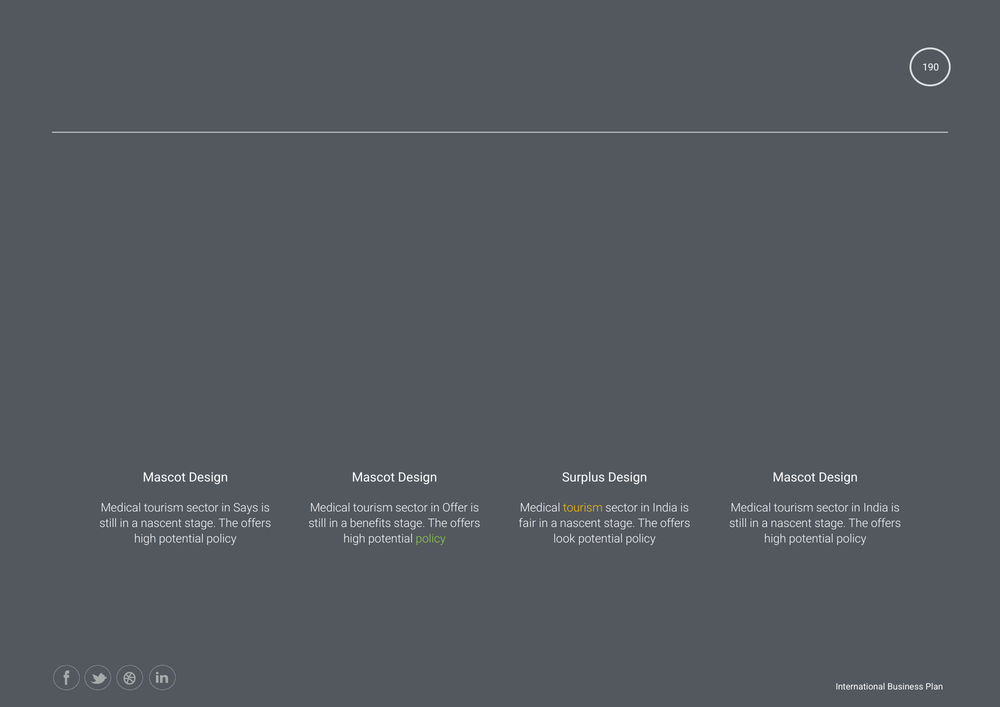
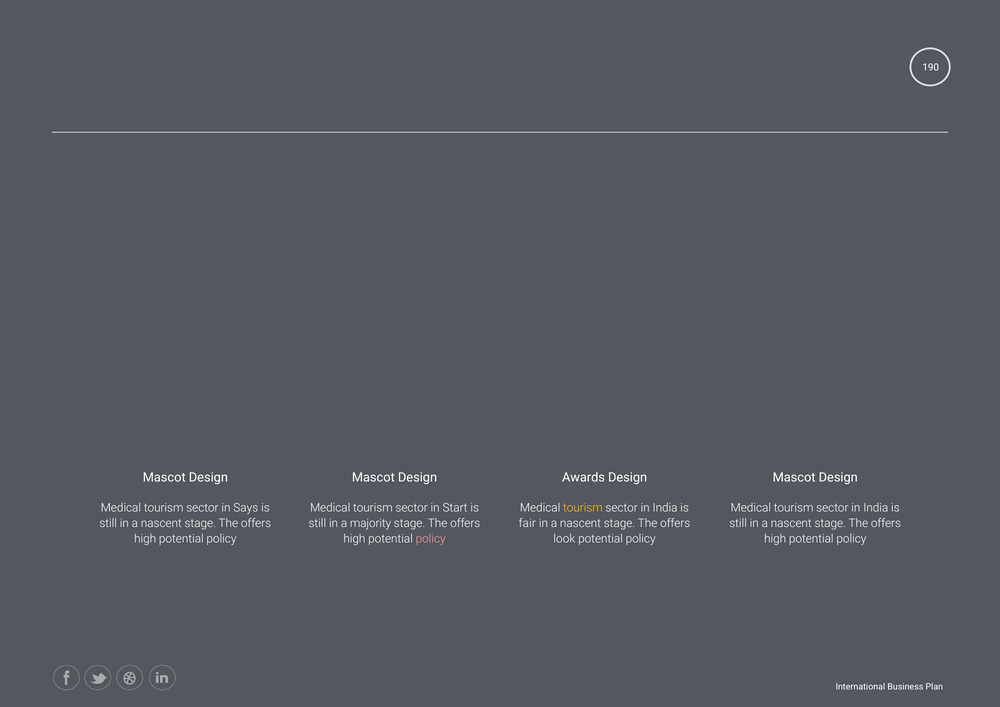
Surplus: Surplus -> Awards (583, 477)
Offer: Offer -> Start (455, 507)
benefits: benefits -> majority (371, 523)
policy colour: light green -> pink (431, 539)
